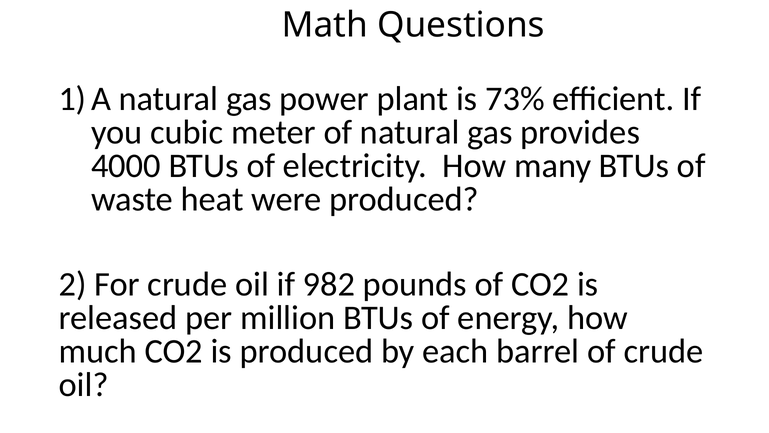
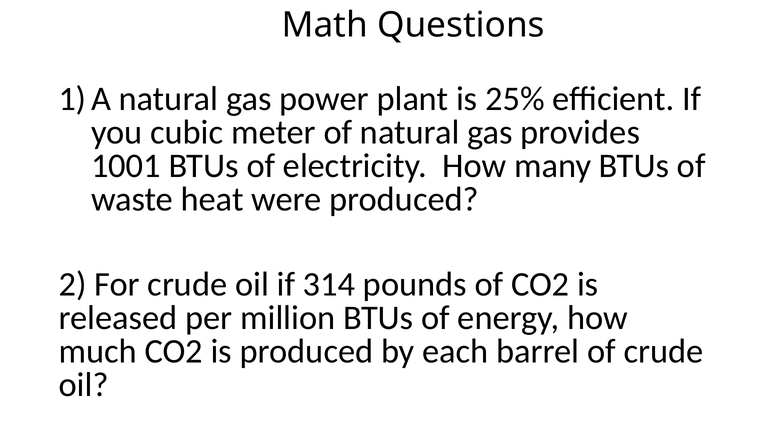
73%: 73% -> 25% (515, 99)
4000: 4000 -> 1001 (126, 166)
982: 982 -> 314 (329, 284)
